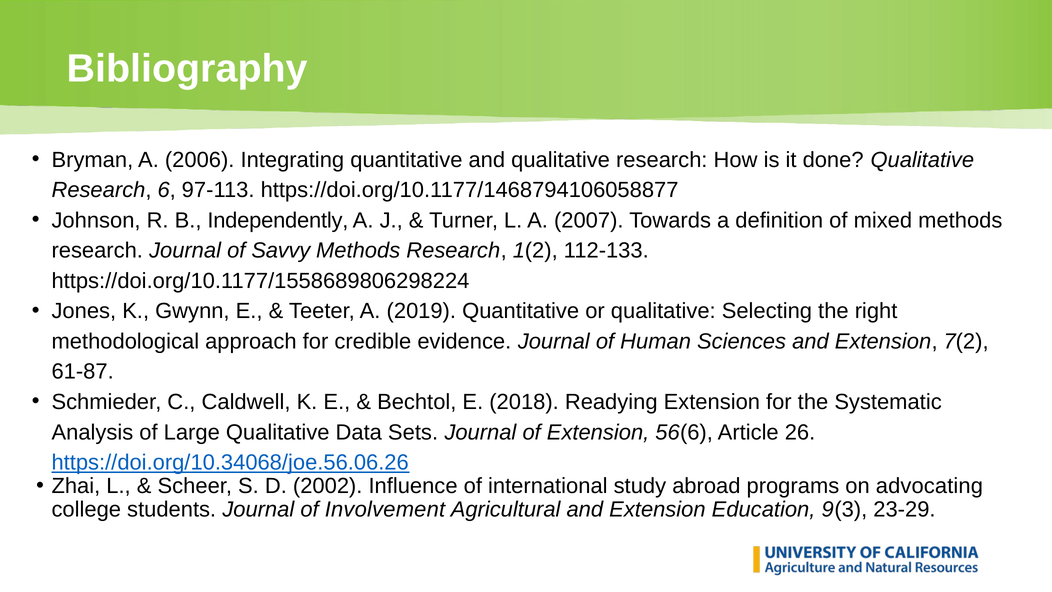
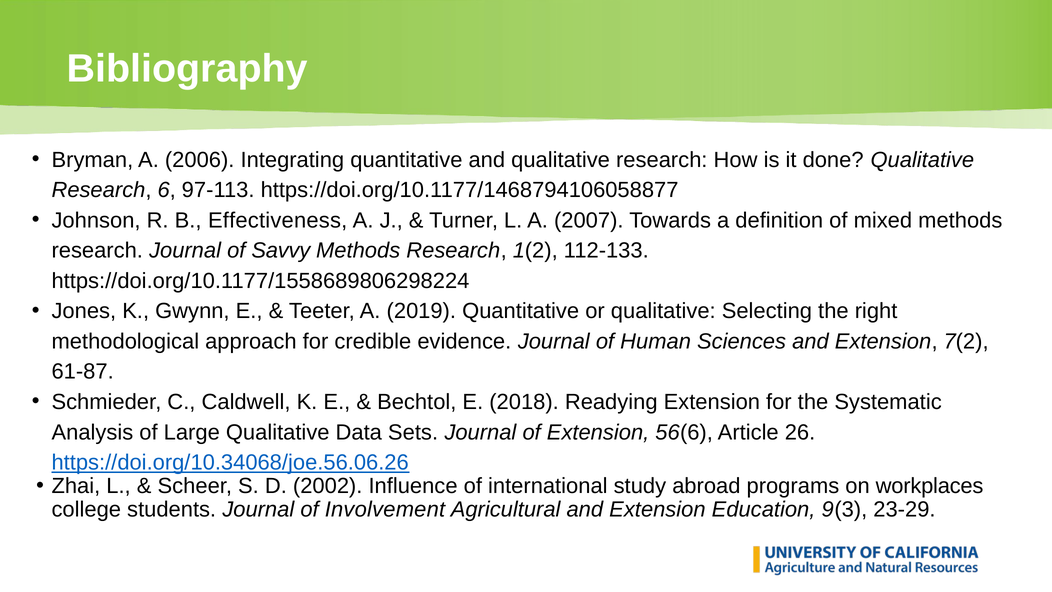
Independently: Independently -> Effectiveness (278, 220)
advocating: advocating -> workplaces (930, 486)
